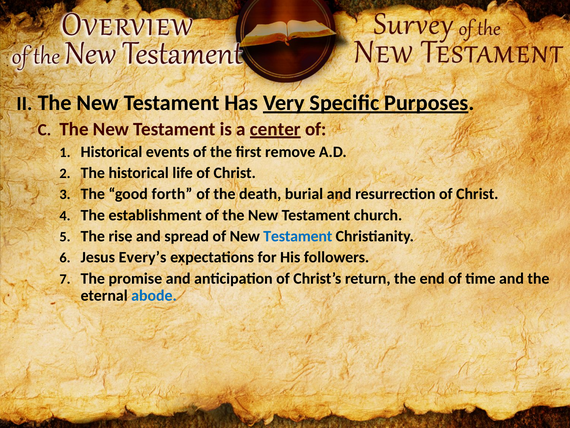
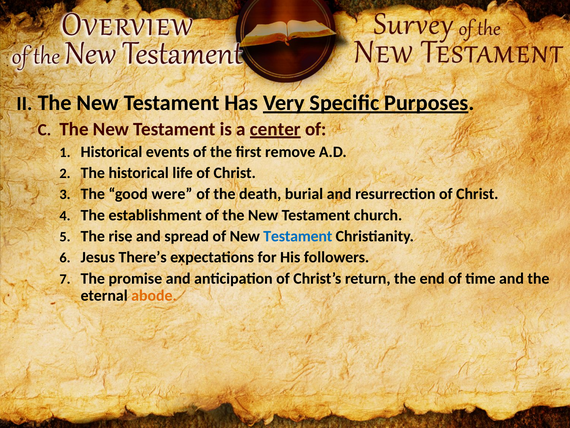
forth: forth -> were (172, 194)
Every’s: Every’s -> There’s (143, 257)
abode colour: blue -> orange (154, 295)
